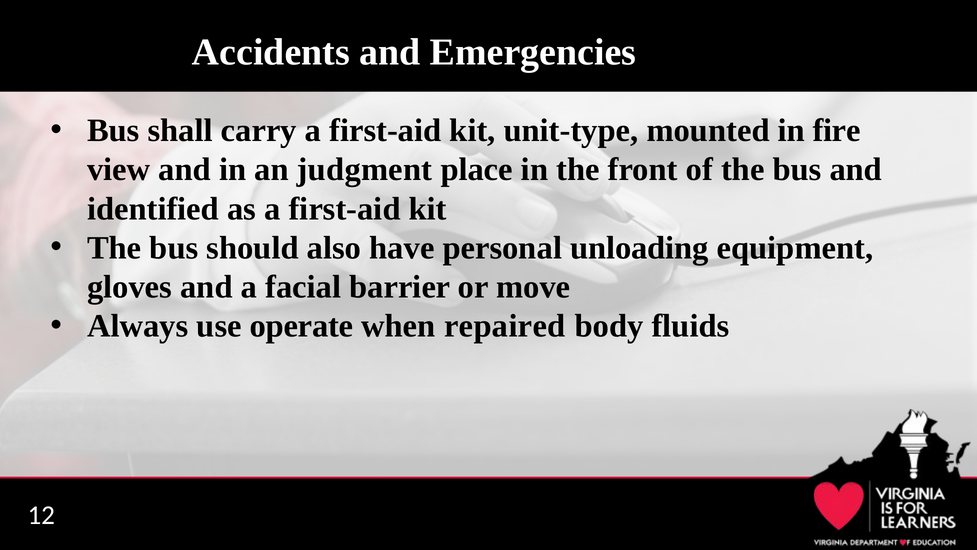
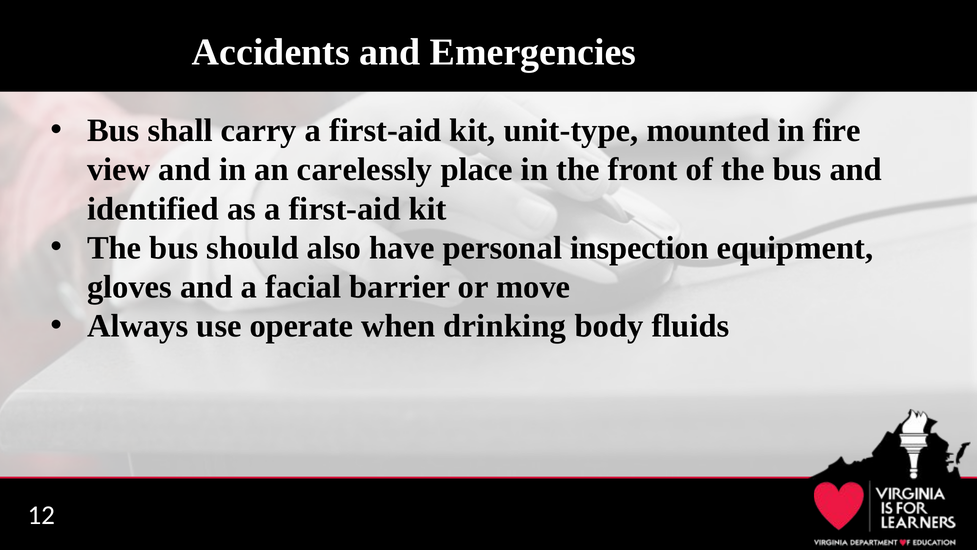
judgment: judgment -> carelessly (365, 170)
unloading: unloading -> inspection (639, 248)
repaired: repaired -> drinking (505, 326)
